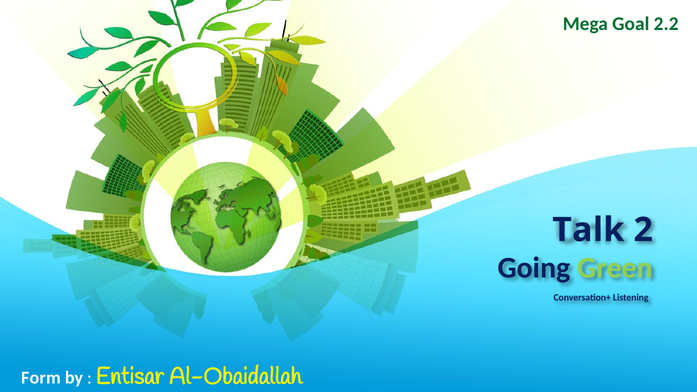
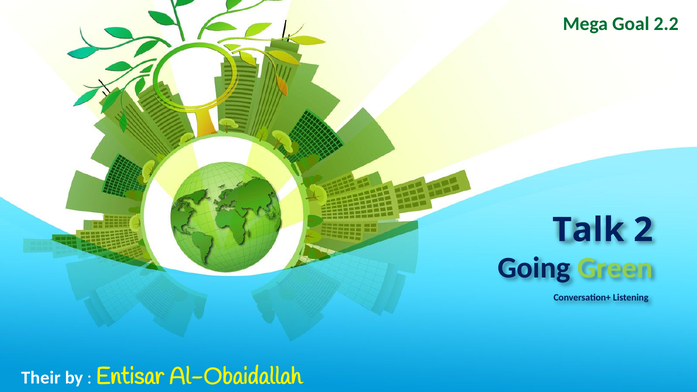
Form: Form -> Their (41, 378)
